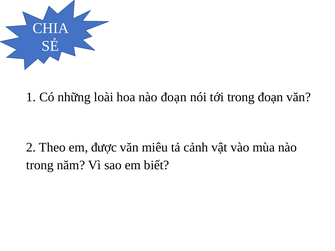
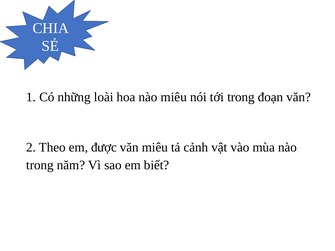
nào đoạn: đoạn -> miêu (174, 97)
